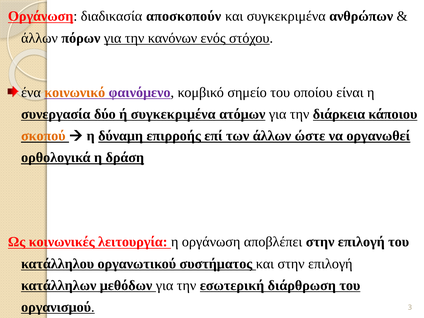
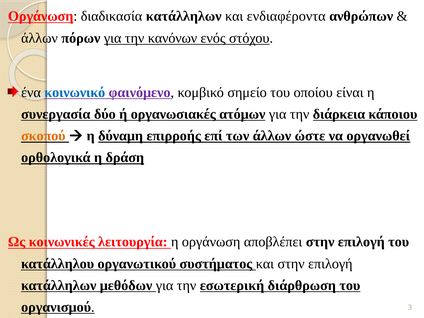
διαδικασία αποσκοπούν: αποσκοπούν -> κατάλληλων (184, 16)
και συγκεκριμένα: συγκεκριμένα -> ενδιαφέροντα (286, 16)
κοινωνικό colour: orange -> blue (75, 92)
ή συγκεκριμένα: συγκεκριμένα -> οργανωσιακές (173, 114)
